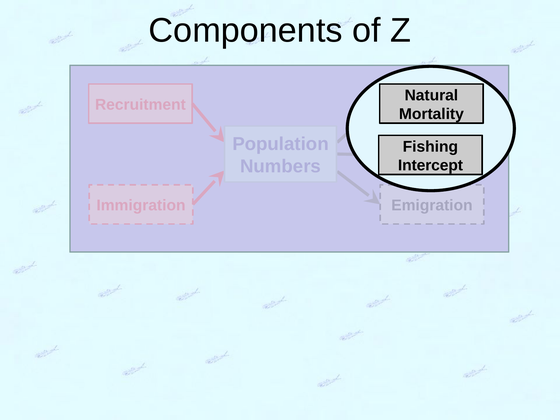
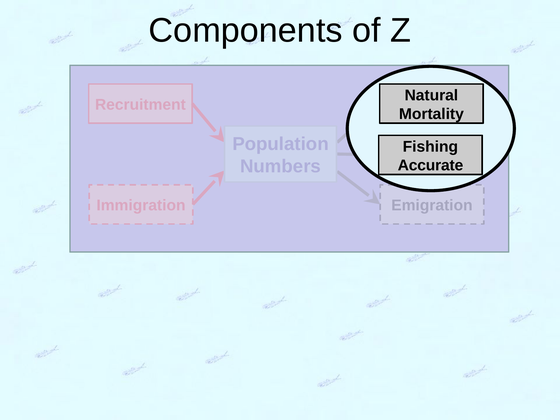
Intercept: Intercept -> Accurate (430, 165)
